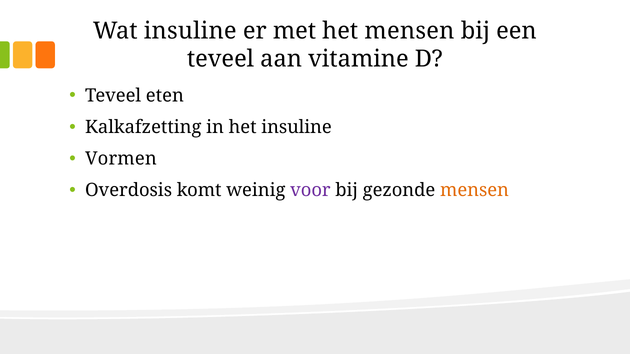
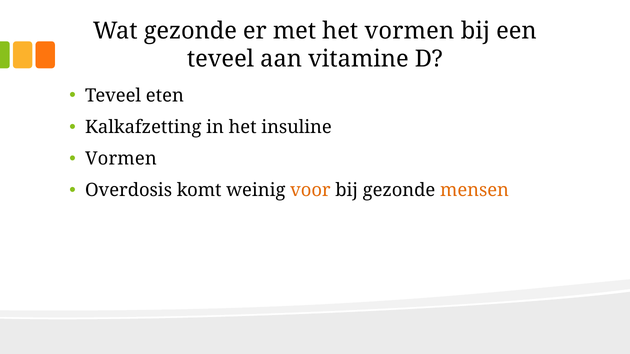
Wat insuline: insuline -> gezonde (190, 31)
het mensen: mensen -> vormen (409, 31)
voor colour: purple -> orange (310, 191)
